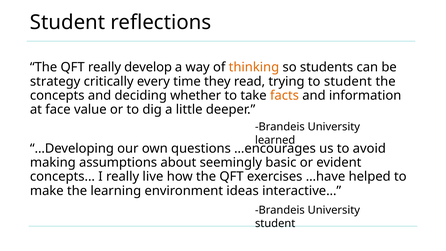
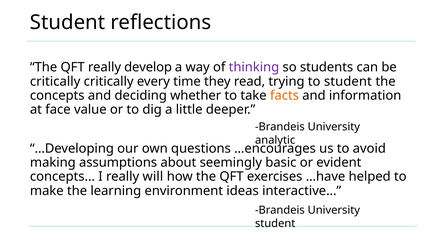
thinking colour: orange -> purple (254, 67)
strategy: strategy -> critically (55, 81)
learned: learned -> analytic (275, 140)
live: live -> will (153, 177)
